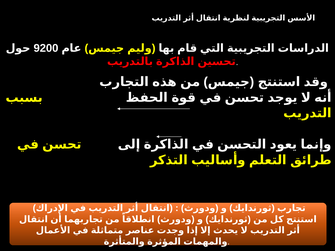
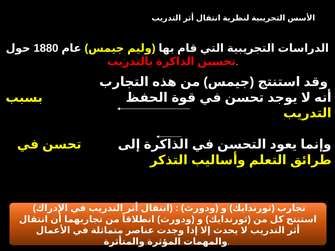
9200: 9200 -> 1880 (46, 48)
